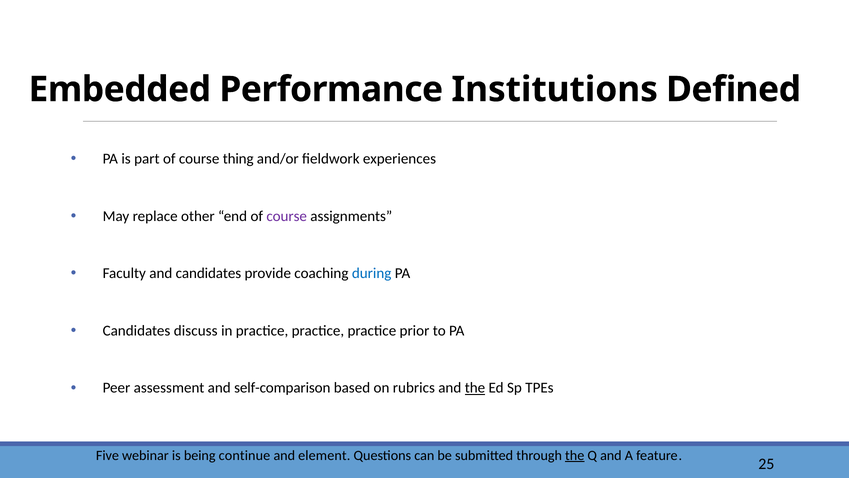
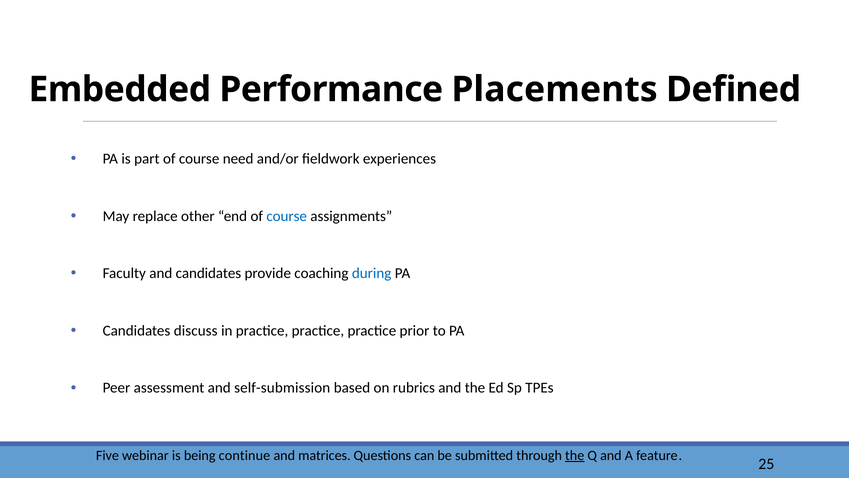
Institutions: Institutions -> Placements (555, 89)
thing: thing -> need (238, 159)
course colour: purple -> blue (287, 216)
self-comparison: self-comparison -> self-submission (282, 388)
the underline: present -> none (475, 388)
element: element -> matrices (324, 455)
